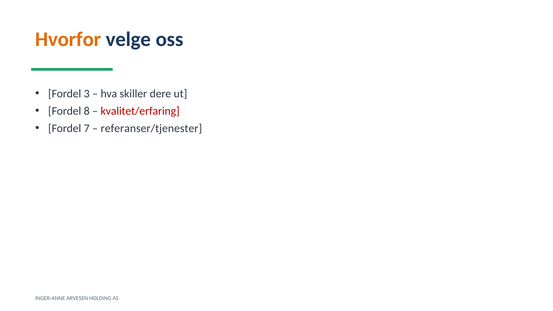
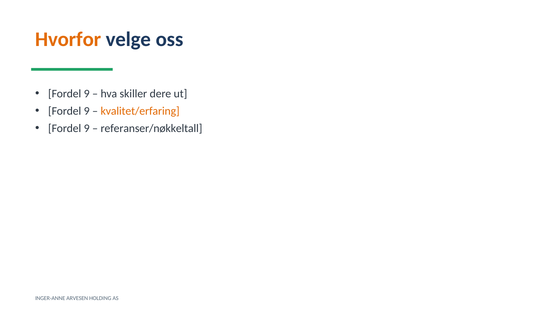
3: 3 -> 9 (87, 94)
8: 8 -> 9 (87, 111)
kvalitet/erfaring colour: red -> orange (140, 111)
7: 7 -> 9 (87, 128)
referanser/tjenester: referanser/tjenester -> referanser/nøkkeltall (151, 128)
